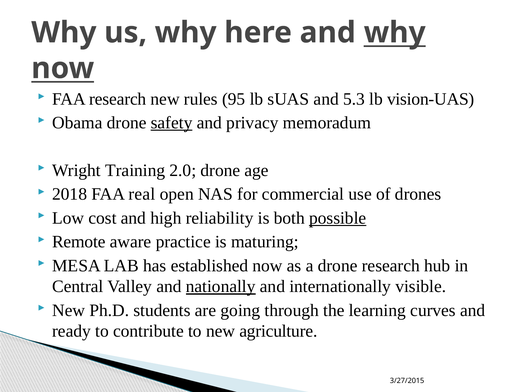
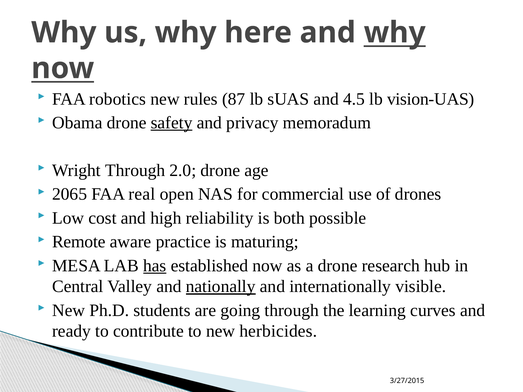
FAA research: research -> robotics (118, 99)
95: 95 -> 87 (234, 99)
5.3: 5.3 -> 4.5 (354, 99)
Wright Training: Training -> Through (135, 170)
2018: 2018 -> 2065 (70, 194)
possible underline: present -> none (338, 218)
has underline: none -> present (155, 266)
agriculture: agriculture -> herbicides (278, 331)
